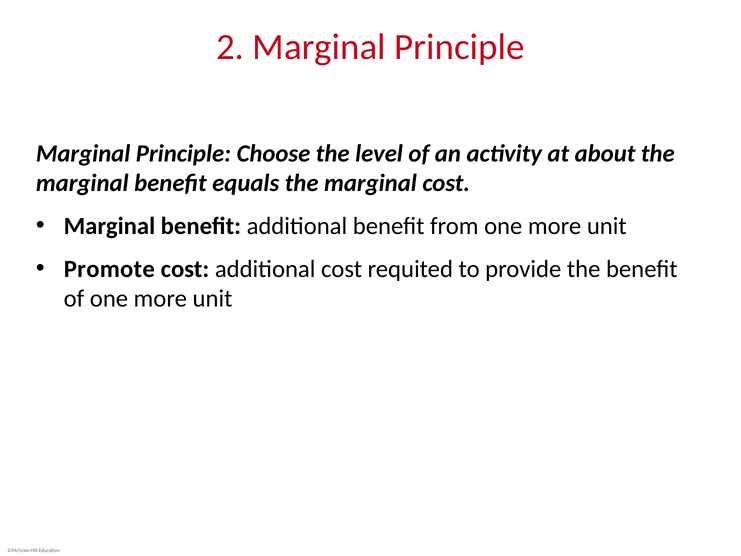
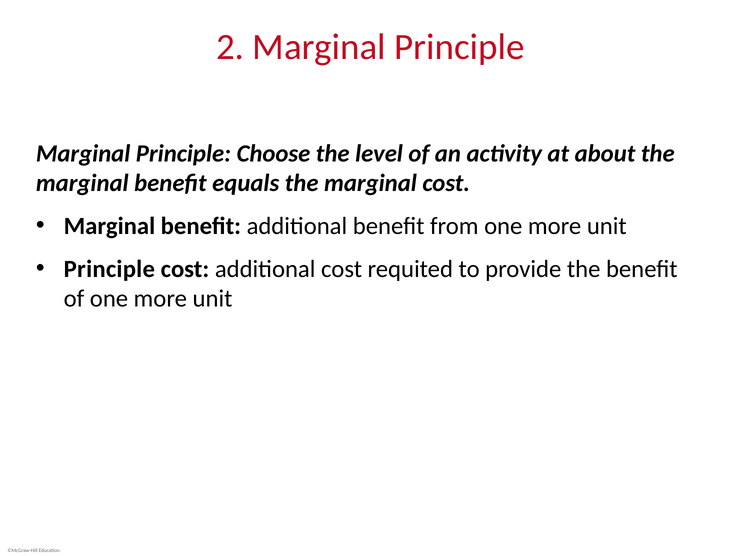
Promote: Promote -> Principle (109, 269)
